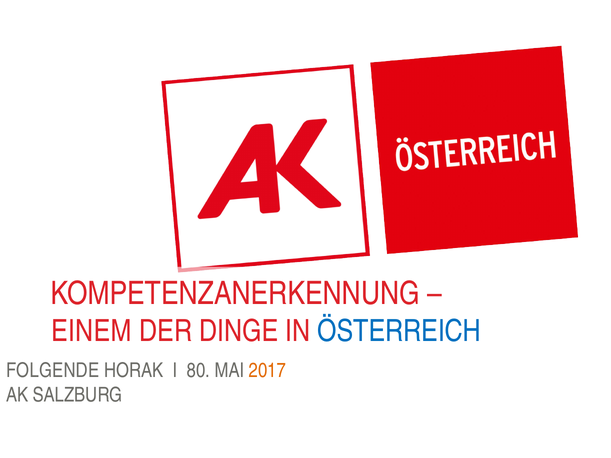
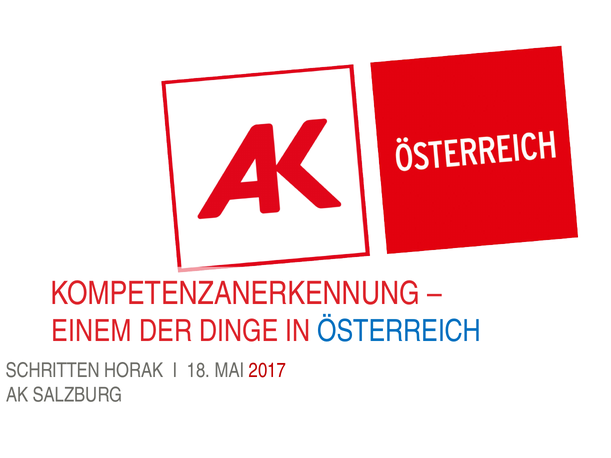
FOLGENDE: FOLGENDE -> SCHRITTEN (53, 371)
80: 80 -> 18 (198, 371)
2017 colour: orange -> red (267, 371)
